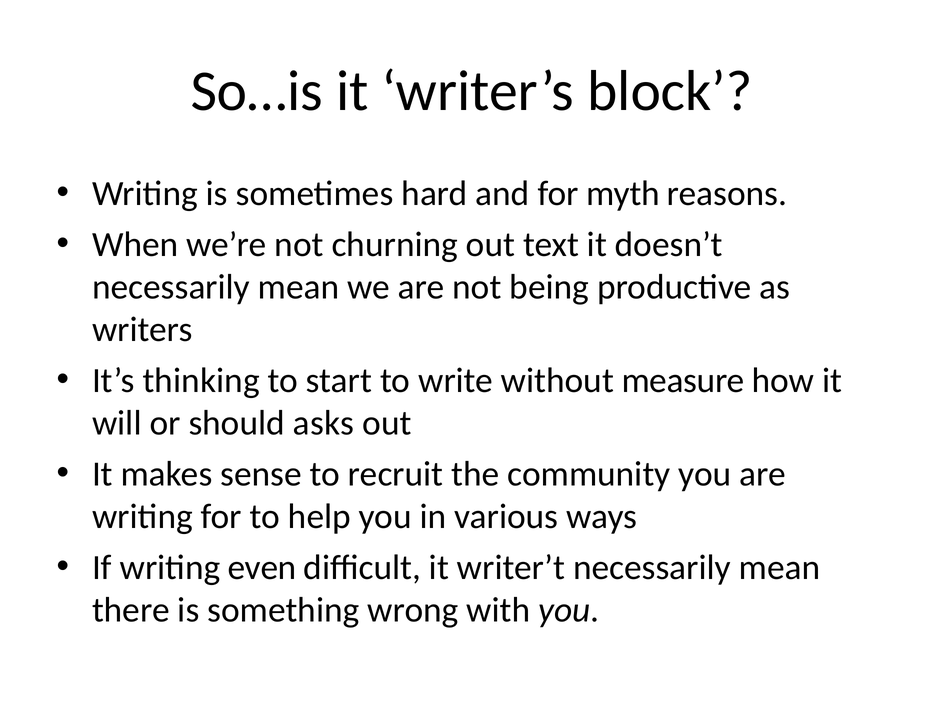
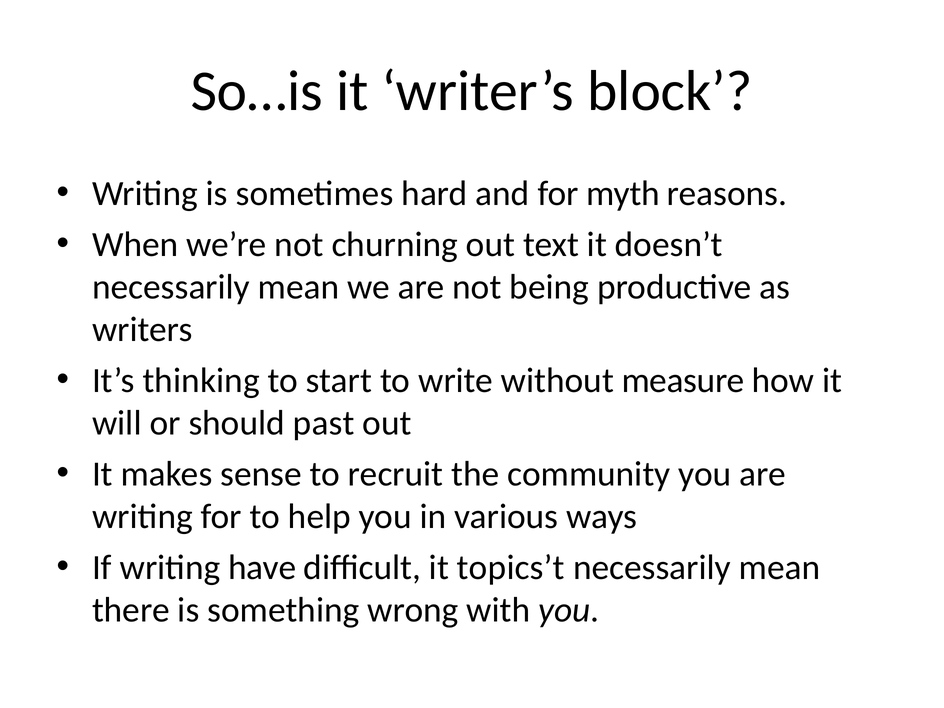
asks: asks -> past (324, 423)
even: even -> have (262, 567)
writer’t: writer’t -> topics’t (511, 567)
